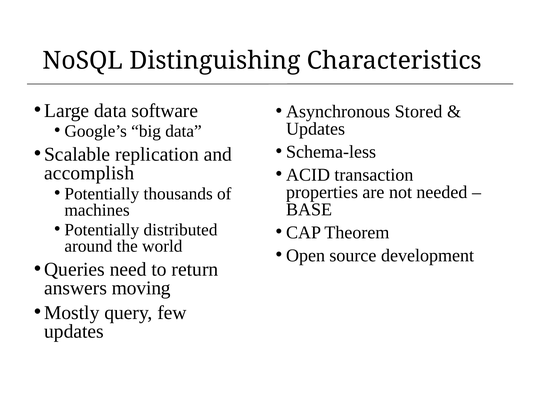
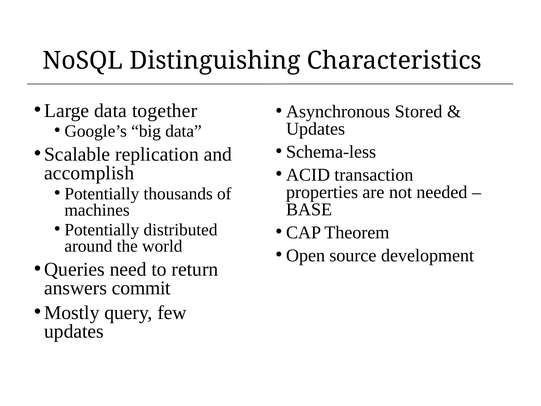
software: software -> together (165, 110)
moving: moving -> commit (141, 288)
